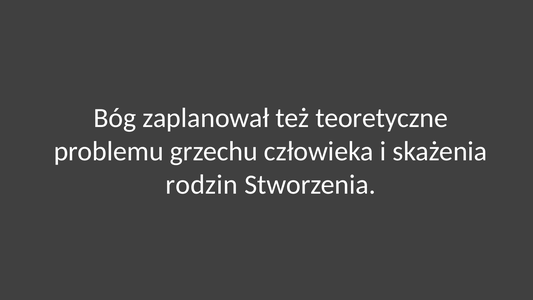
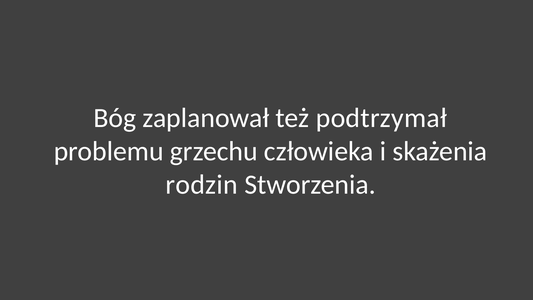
teoretyczne: teoretyczne -> podtrzymał (381, 118)
